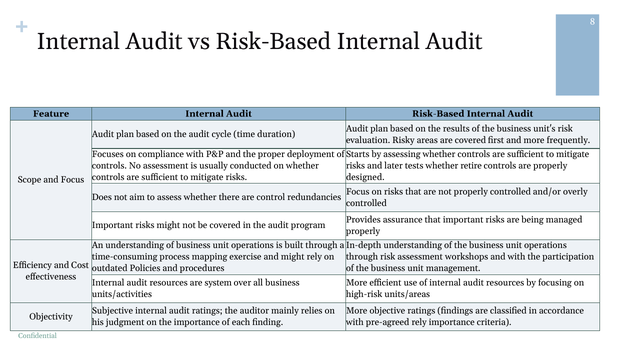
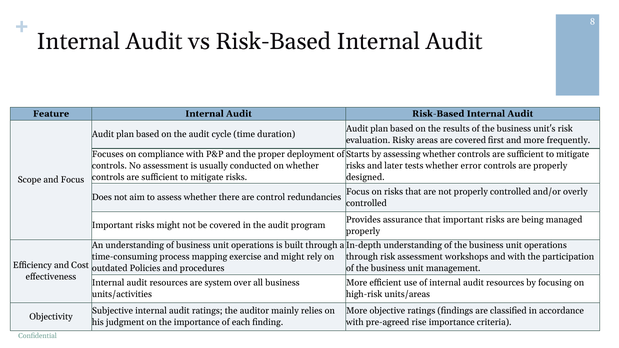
retire: retire -> error (471, 166)
pre-agreed rely: rely -> rise (419, 323)
